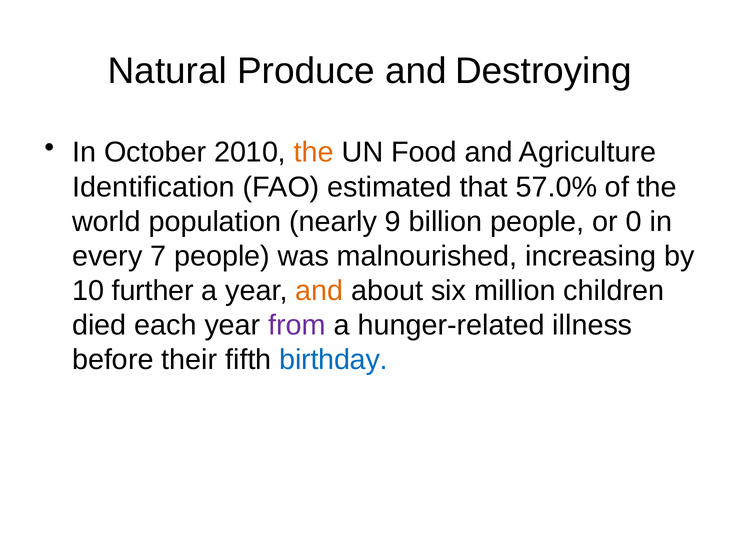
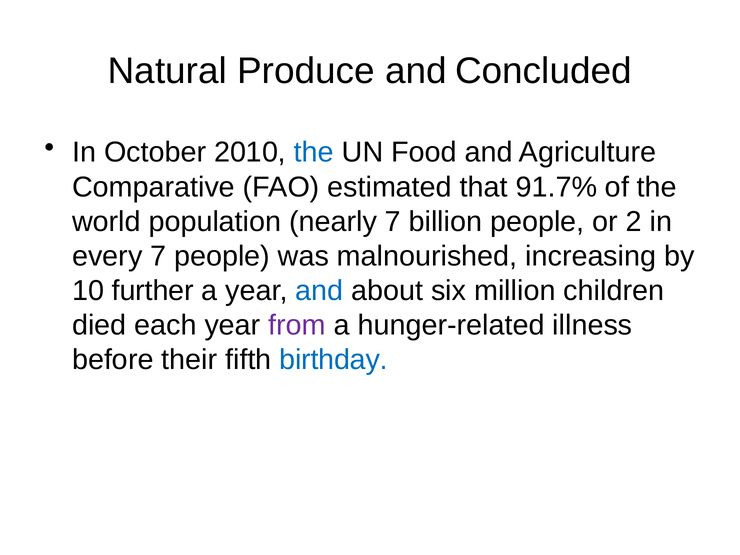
Destroying: Destroying -> Concluded (543, 71)
the colour: orange -> blue (314, 152)
Identification: Identification -> Comparative (154, 187)
57.0%: 57.0% -> 91.7% (556, 187)
nearly 9: 9 -> 7 (393, 222)
0: 0 -> 2 (634, 222)
and colour: orange -> blue (319, 291)
